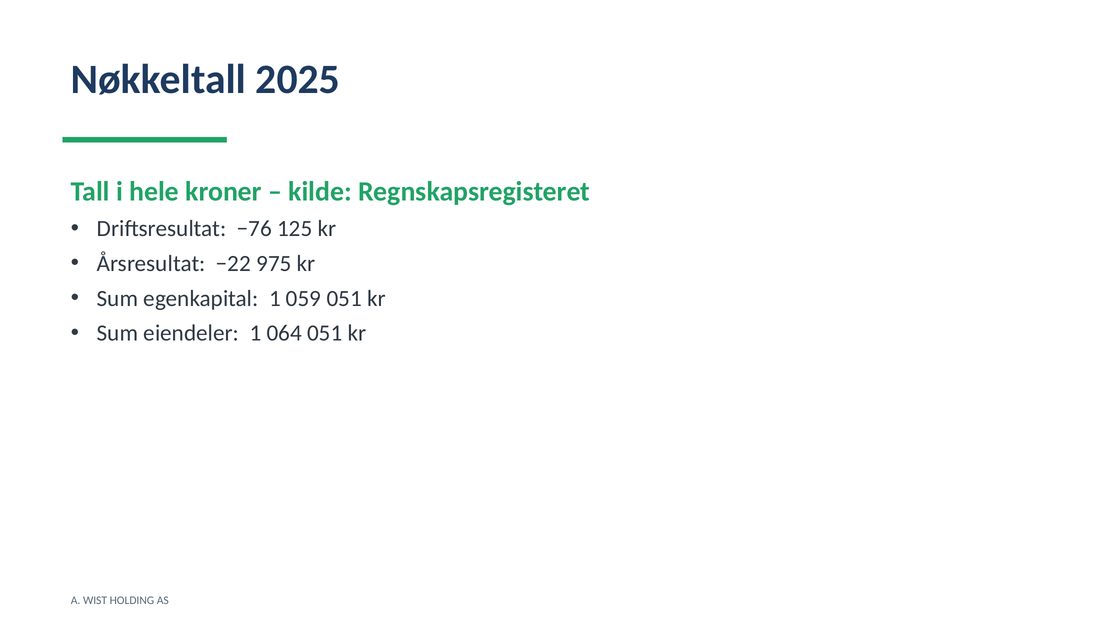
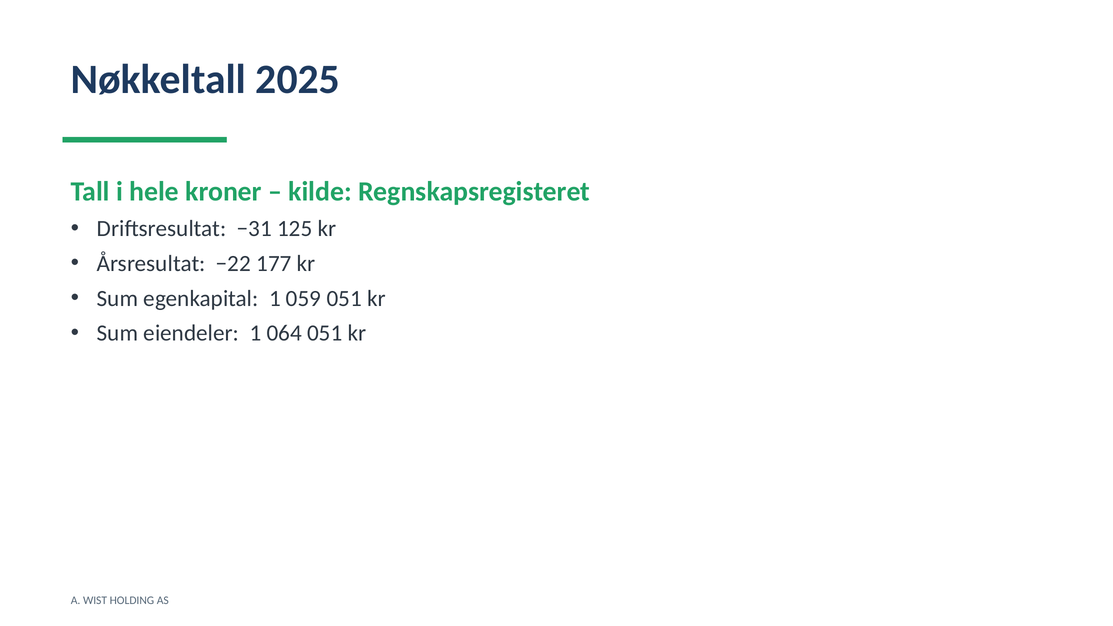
−76: −76 -> −31 (254, 229)
975: 975 -> 177 (274, 264)
